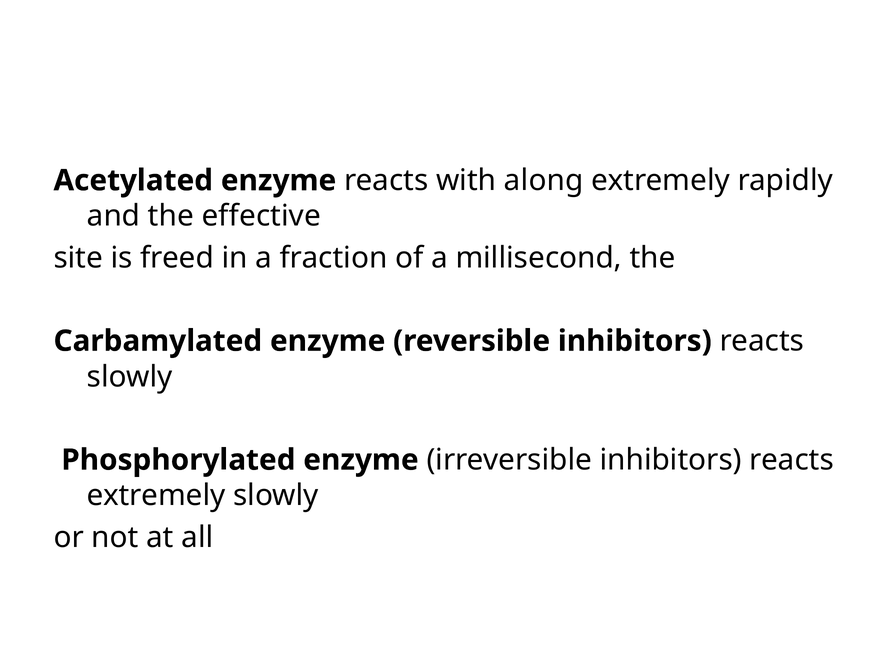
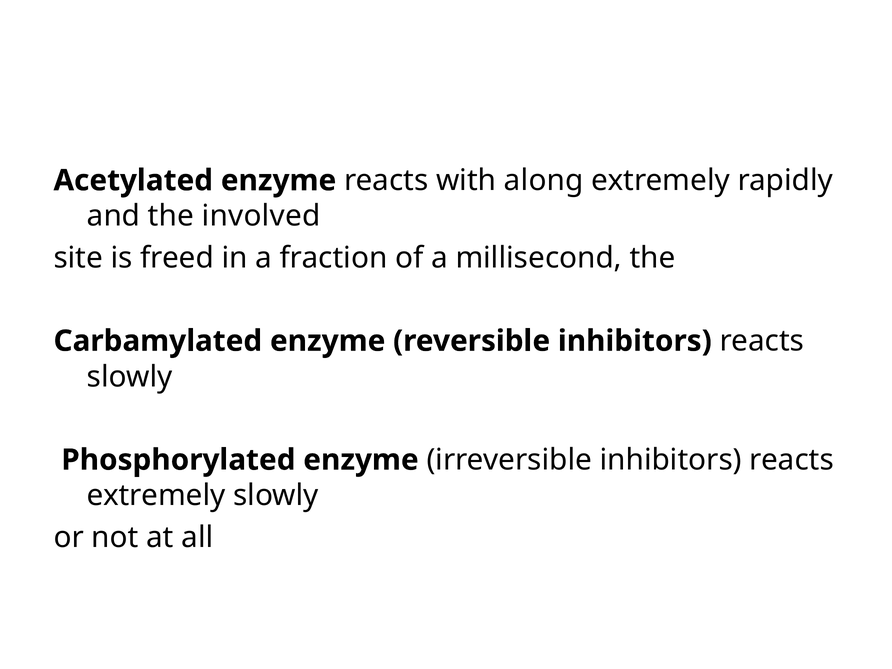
effective: effective -> involved (261, 216)
